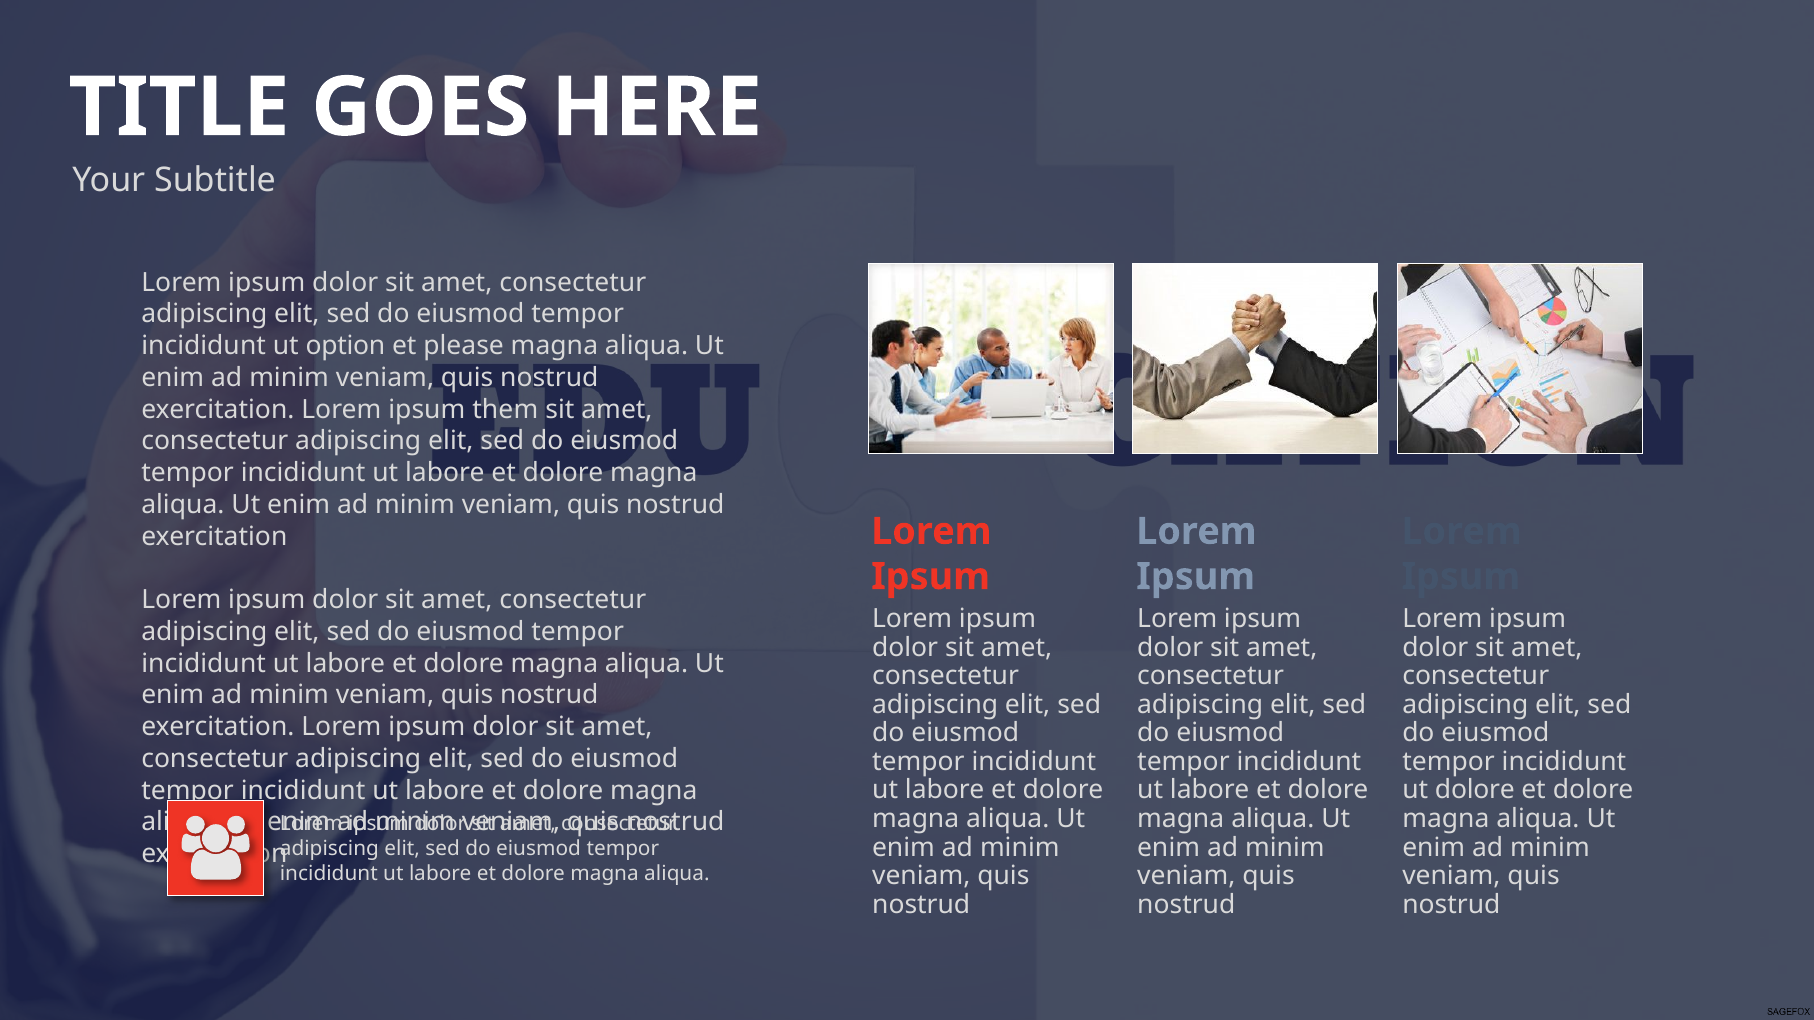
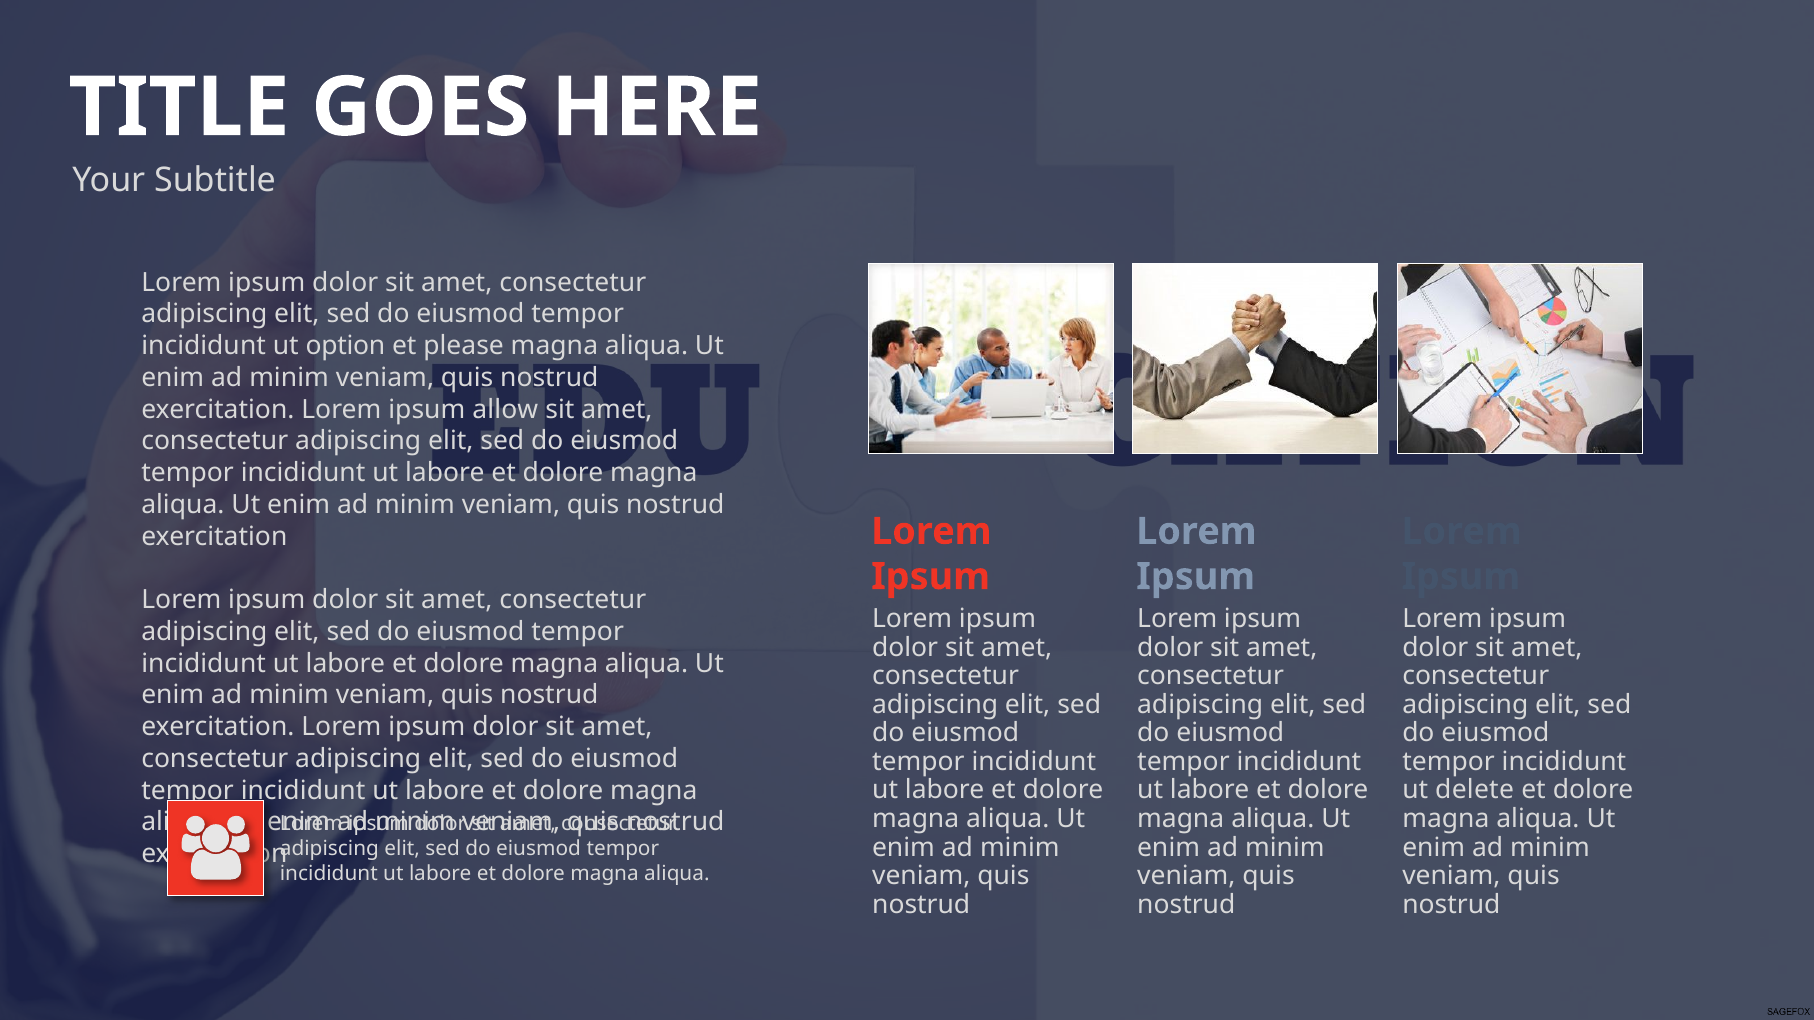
them: them -> allow (505, 410)
ut dolore: dolore -> delete (1475, 791)
